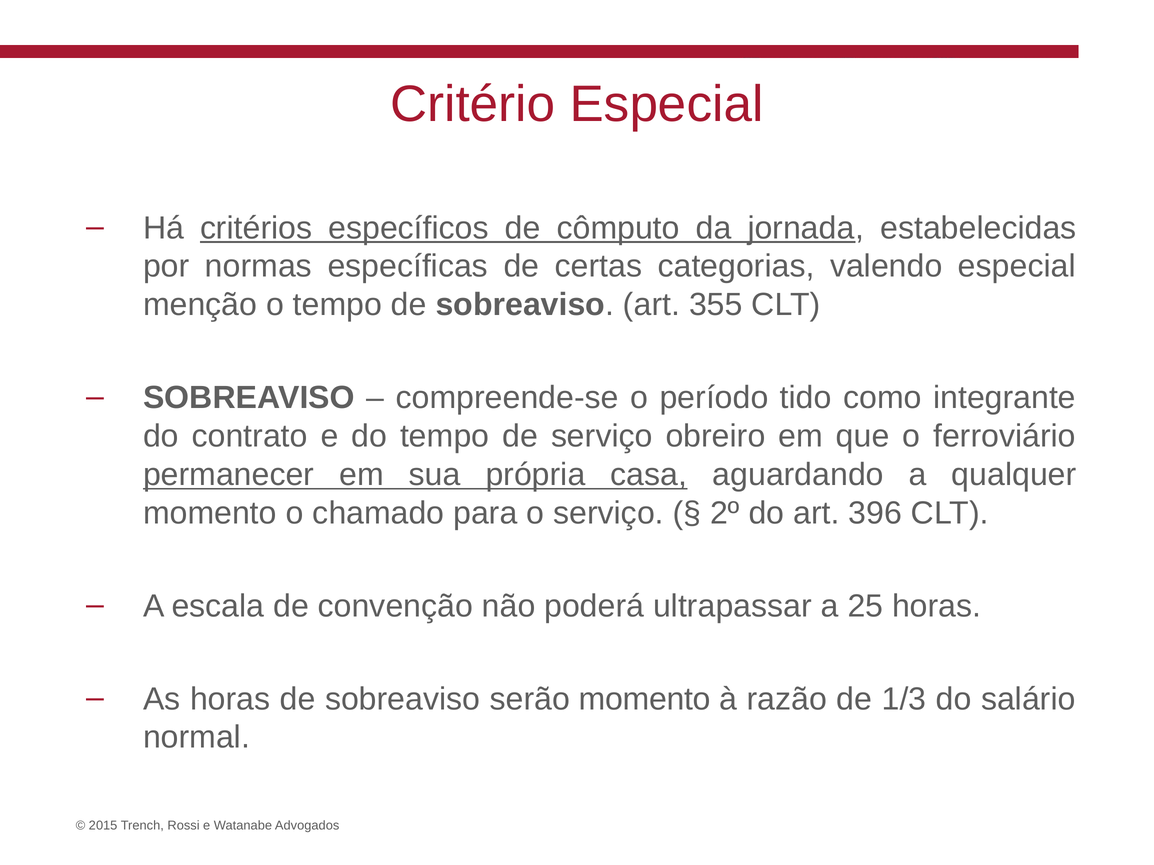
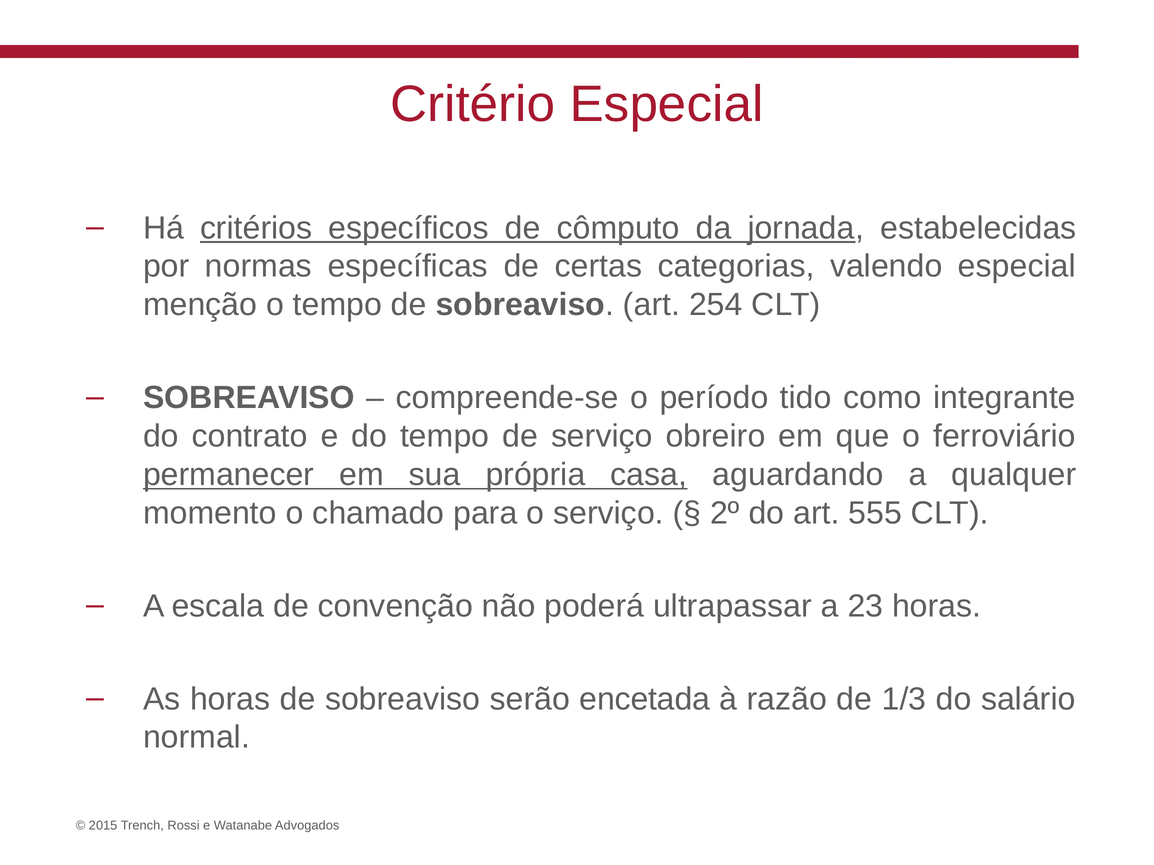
355: 355 -> 254 (716, 305)
396: 396 -> 555 (875, 513)
25: 25 -> 23 (865, 606)
serão momento: momento -> encetada (645, 699)
